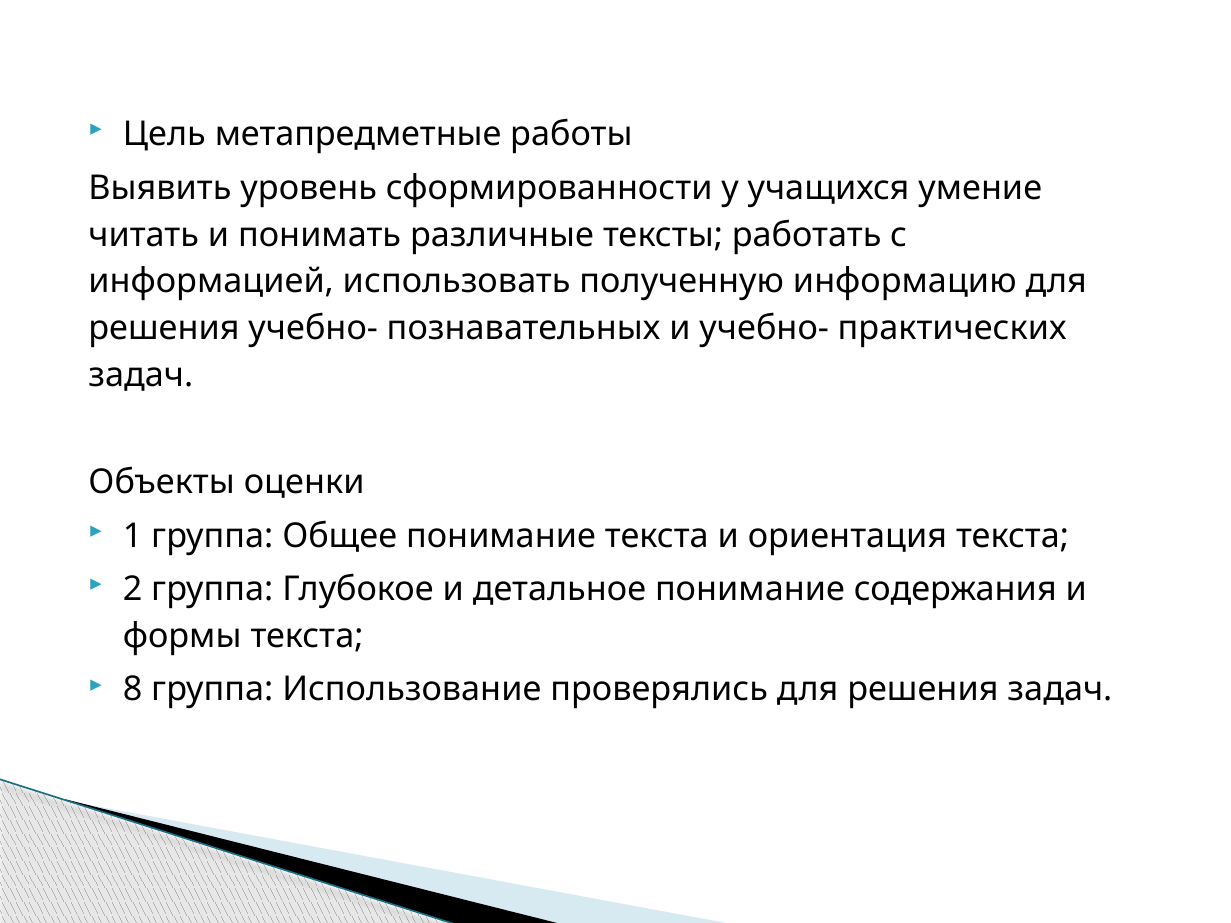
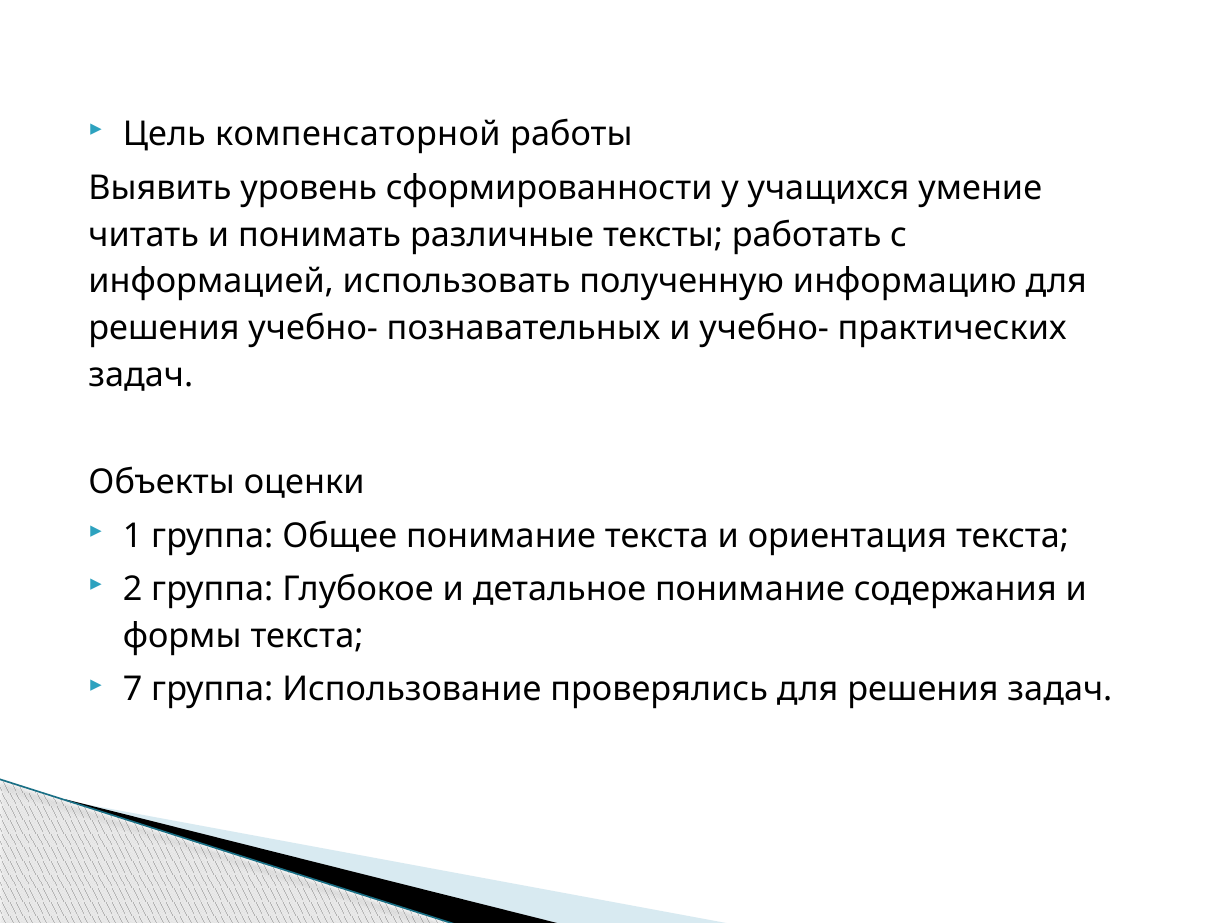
метапредметные: метапредметные -> компенсаторной (358, 134)
8: 8 -> 7 (133, 690)
